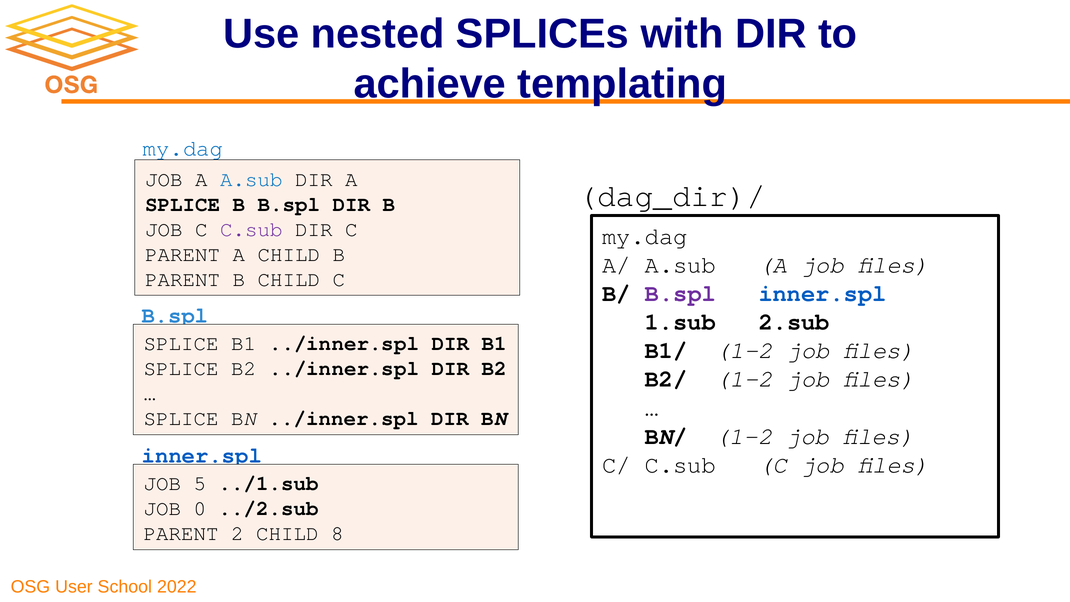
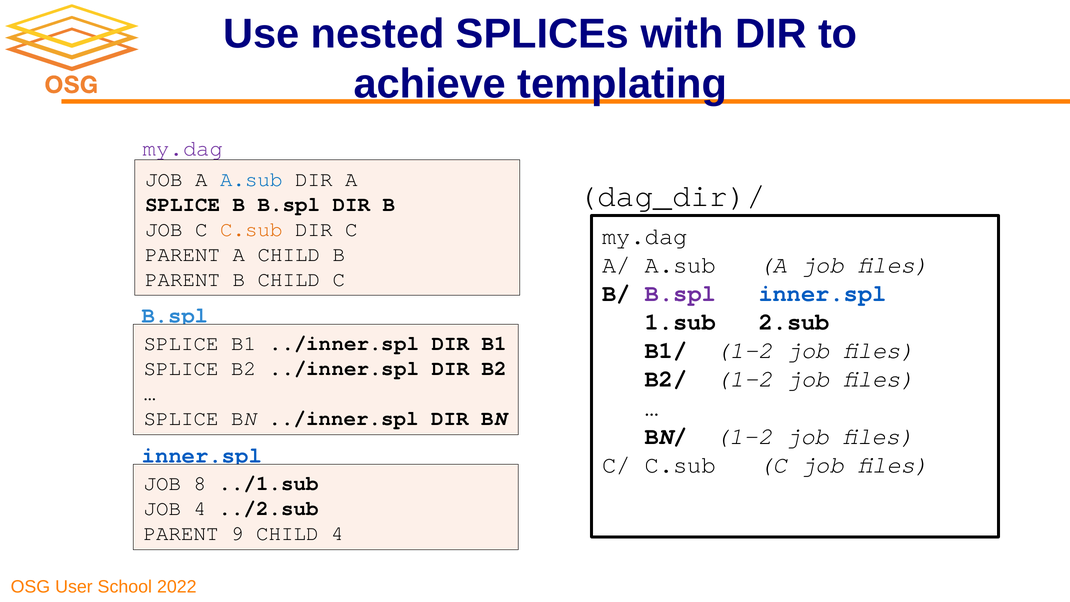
my.dag colour: blue -> purple (183, 149)
C.sub colour: purple -> orange (251, 229)
5: 5 -> 8 (200, 483)
JOB 0: 0 -> 4 (200, 508)
2: 2 -> 9 (238, 533)
CHILD 8: 8 -> 4 (338, 533)
